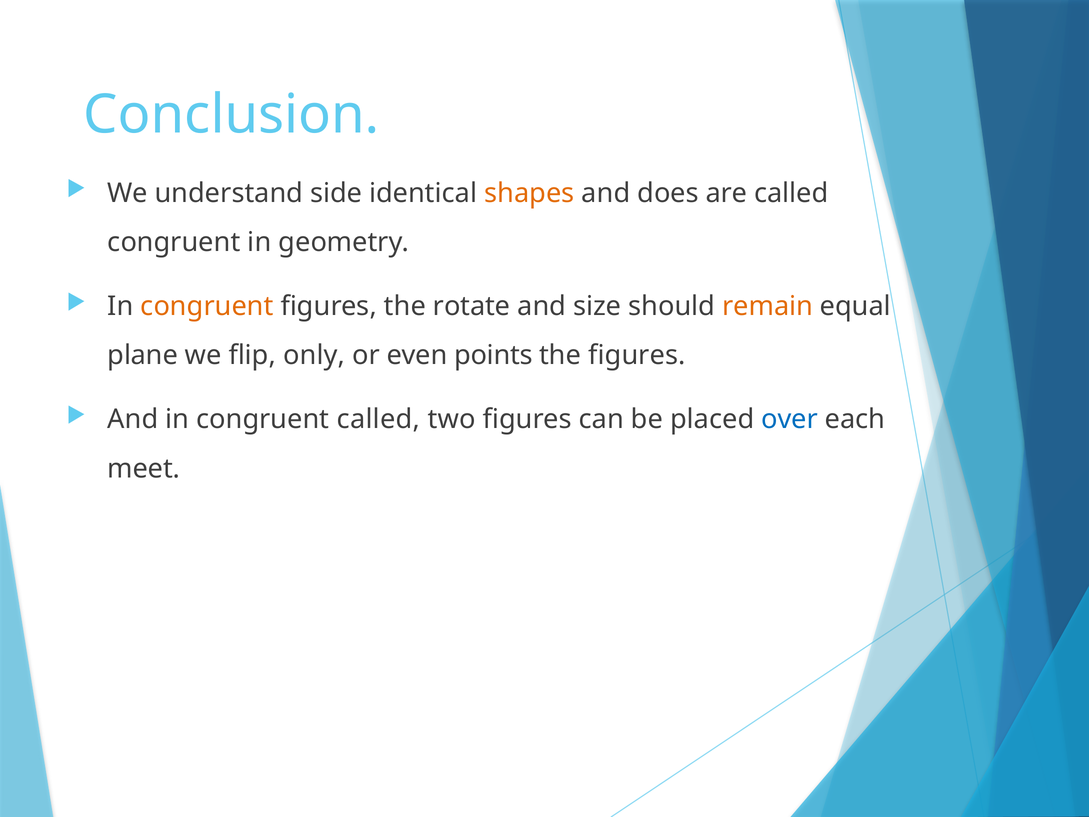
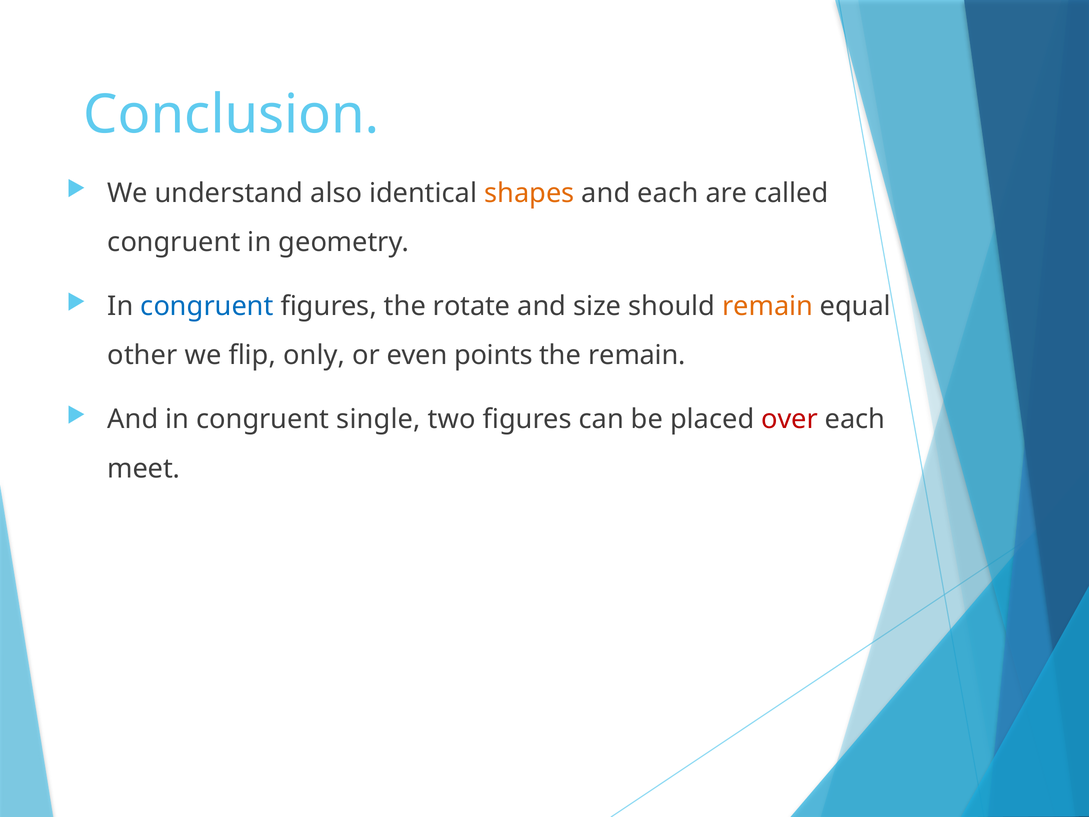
side: side -> also (336, 193)
and does: does -> each (668, 193)
congruent colour: orange -> blue (207, 306)
plane: plane -> other (143, 355)
the figures: figures -> remain (637, 355)
congruent called: called -> single (379, 419)
over colour: blue -> red (790, 419)
